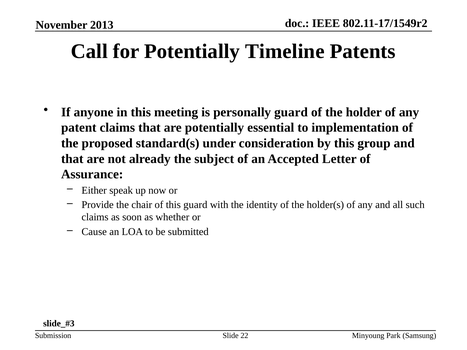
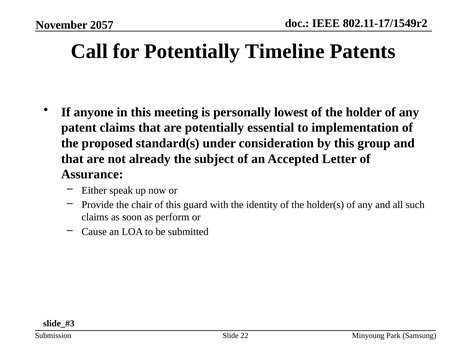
2013: 2013 -> 2057 (102, 25)
personally guard: guard -> lowest (291, 112)
whether: whether -> perform (172, 217)
